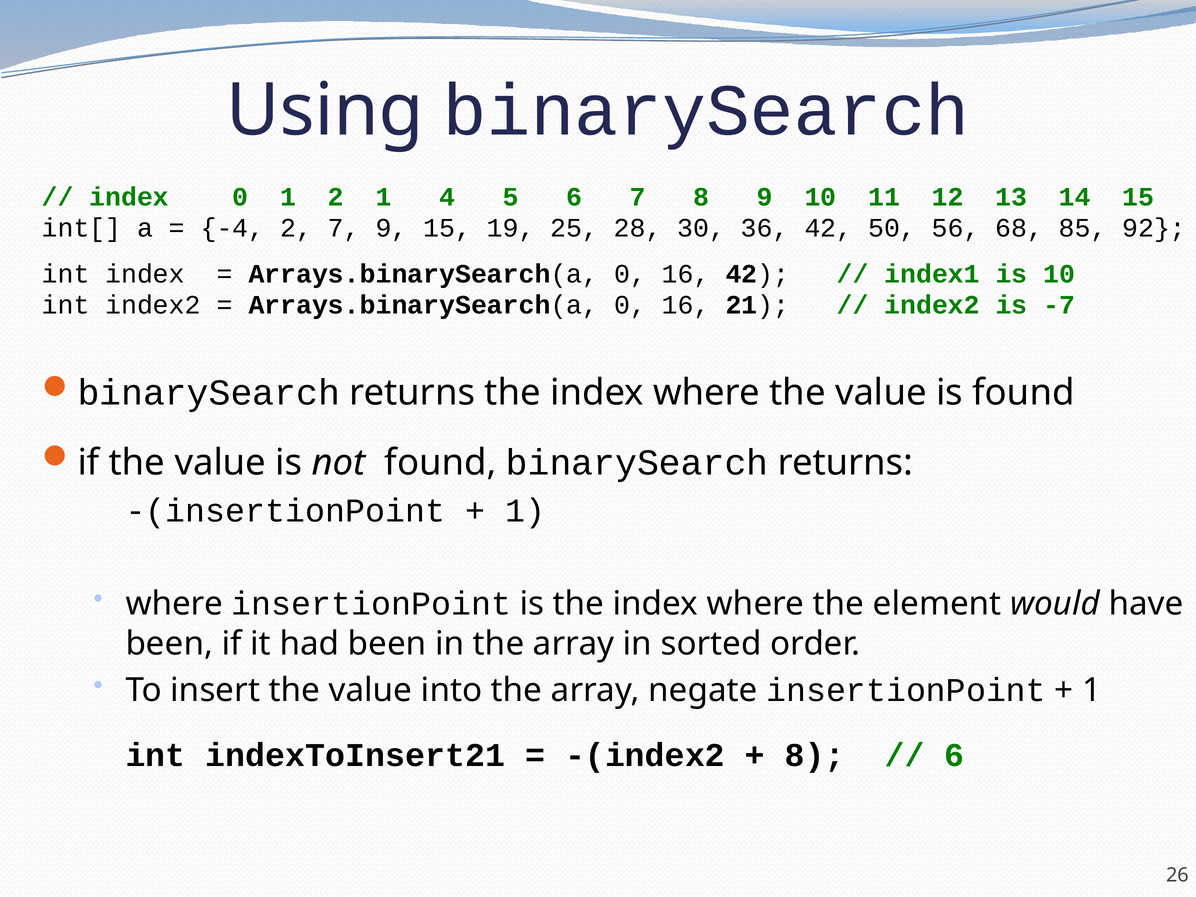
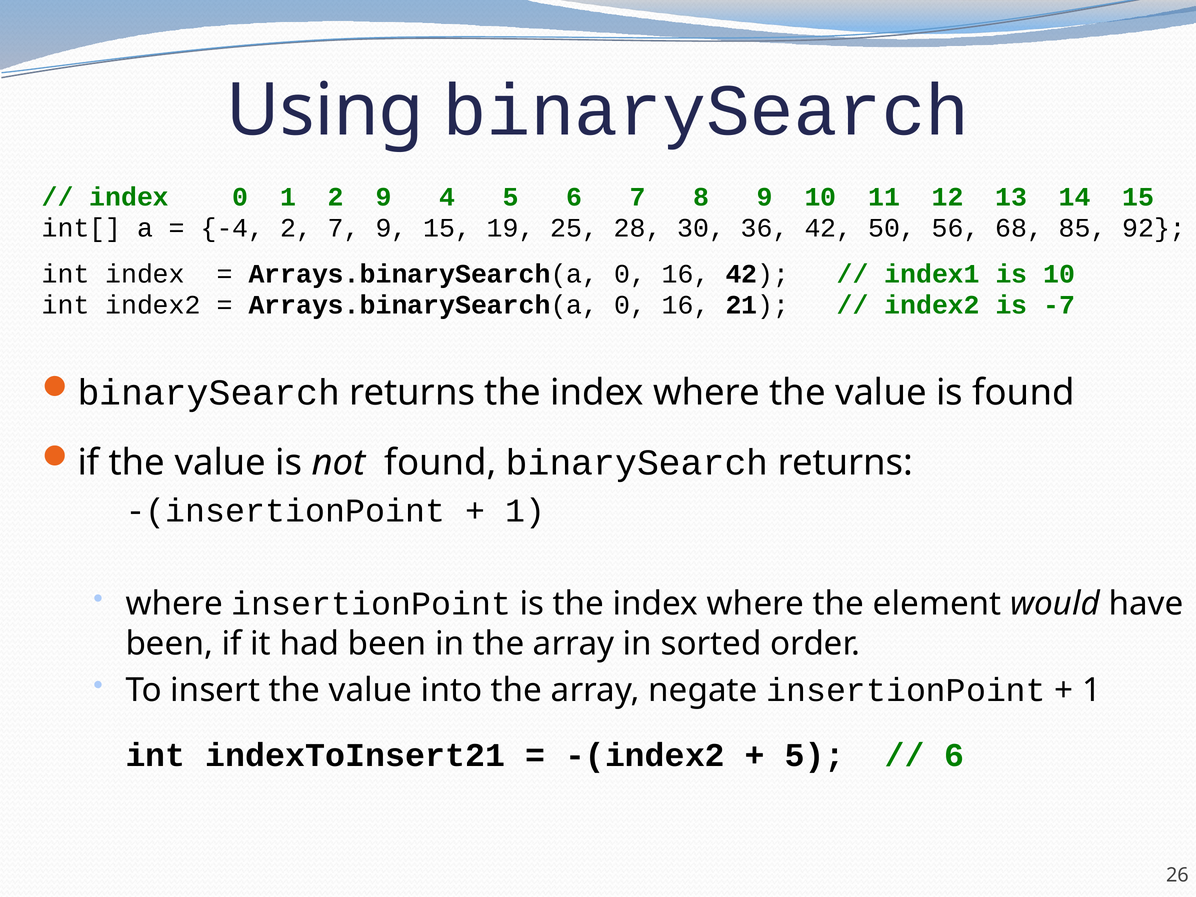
2 1: 1 -> 9 (384, 197)
8: 8 -> 5 (815, 755)
